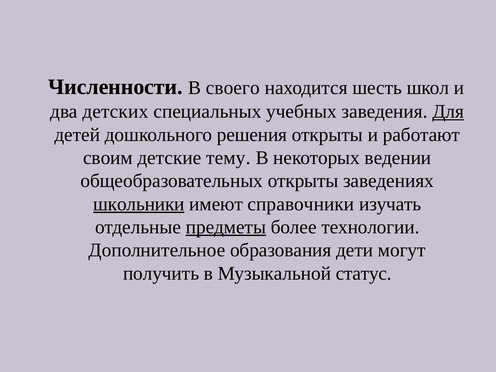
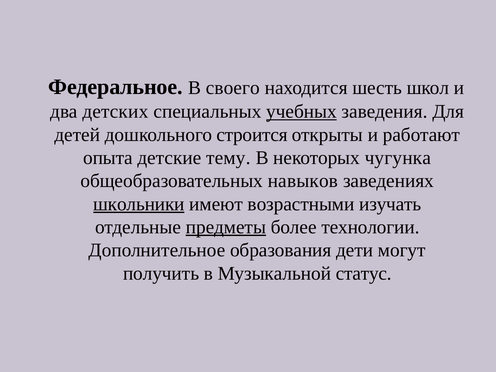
Численности: Численности -> Федеральное (115, 87)
учебных underline: none -> present (301, 112)
Для underline: present -> none (448, 112)
решения: решения -> строится (252, 135)
своим: своим -> опыта (108, 158)
ведении: ведении -> чугунка (398, 158)
общеобразовательных открыты: открыты -> навыков (303, 181)
справочники: справочники -> возрастными (301, 204)
